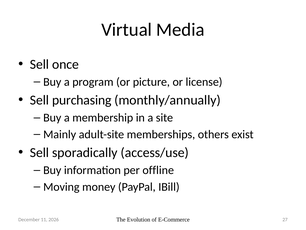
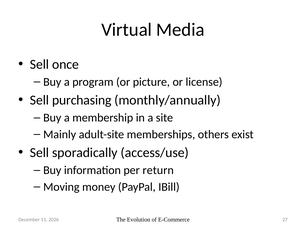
offline: offline -> return (158, 170)
